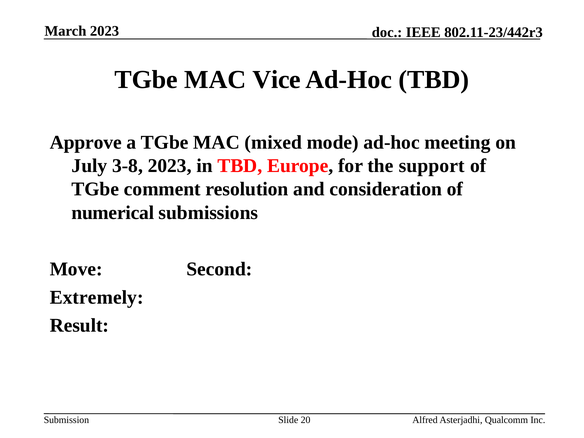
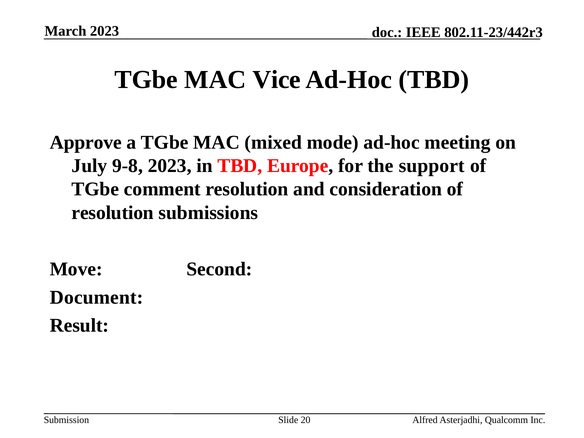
3-8: 3-8 -> 9-8 (127, 166)
numerical: numerical -> resolution (113, 213)
Extremely: Extremely -> Document (97, 297)
